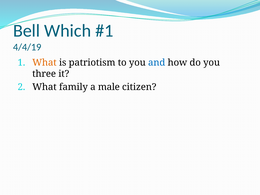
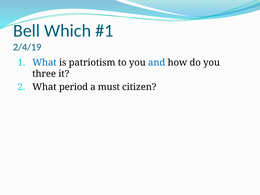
4/4/19: 4/4/19 -> 2/4/19 (27, 47)
What colour: orange -> blue (44, 63)
family: family -> period (73, 87)
male: male -> must (109, 87)
